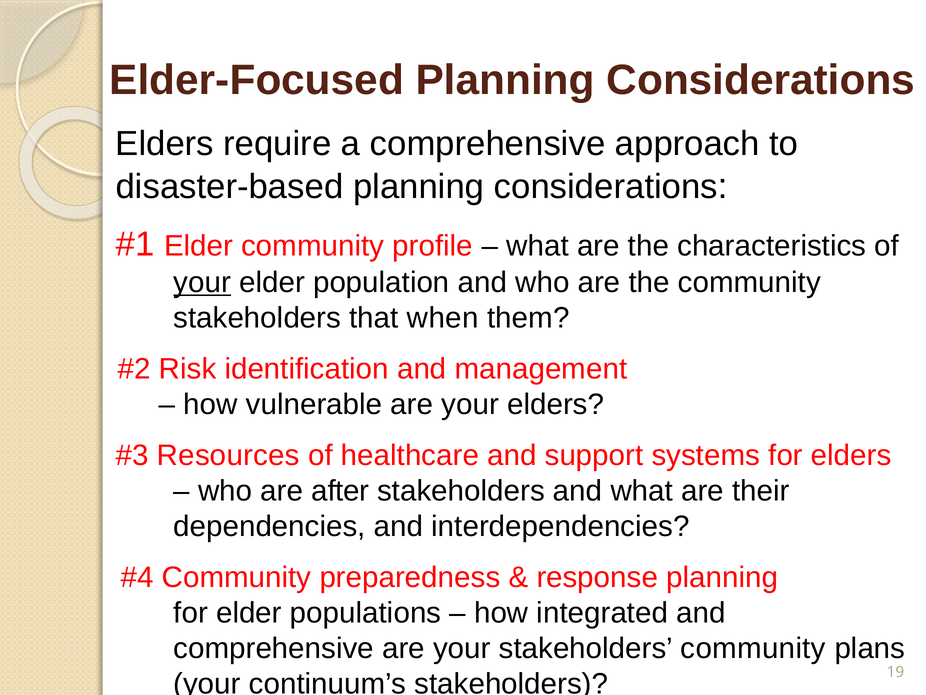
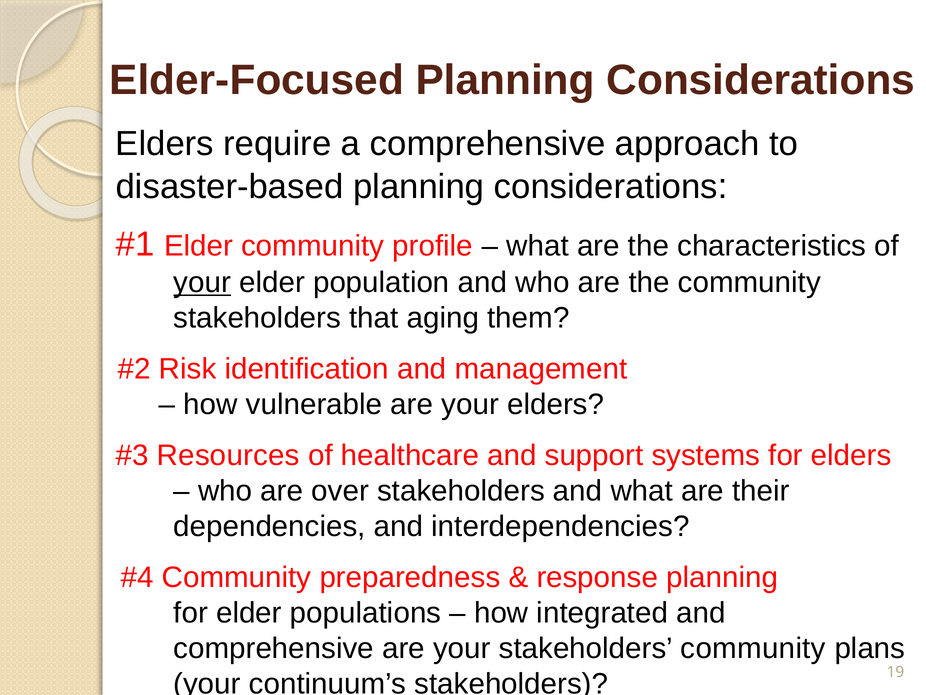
when: when -> aging (443, 318)
after: after -> over (340, 491)
